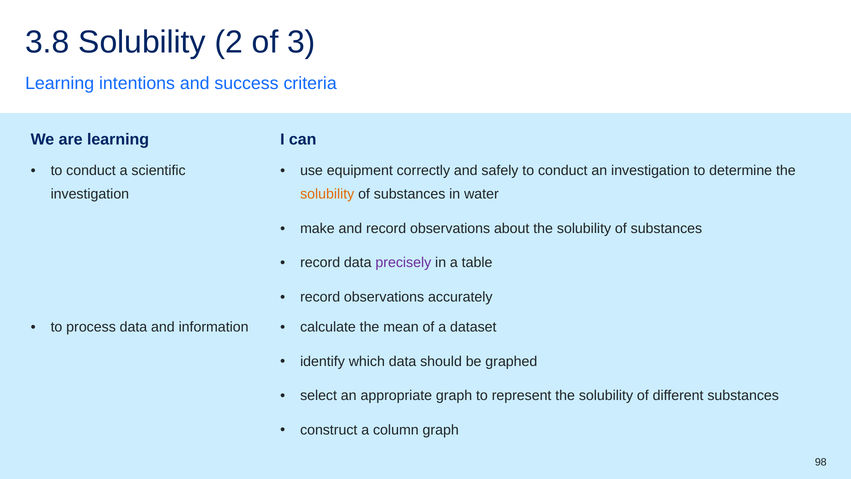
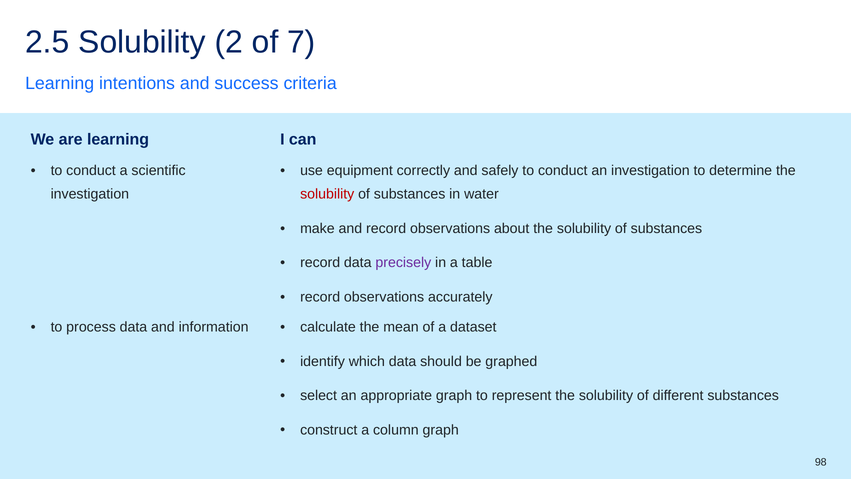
3.8: 3.8 -> 2.5 (47, 42)
3: 3 -> 7 (301, 42)
solubility colour: orange -> red (327, 194)
